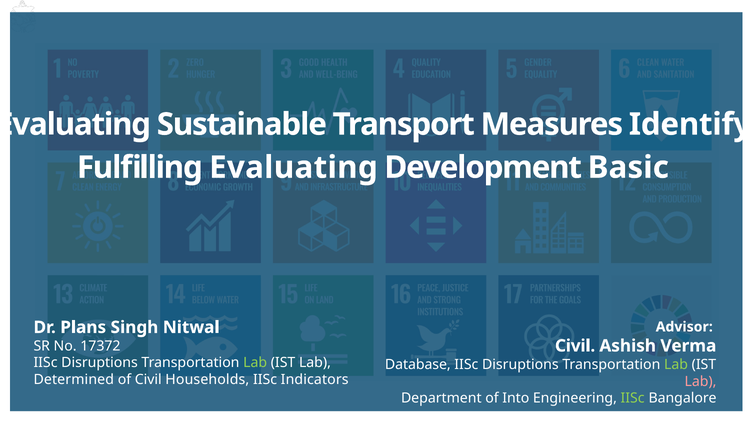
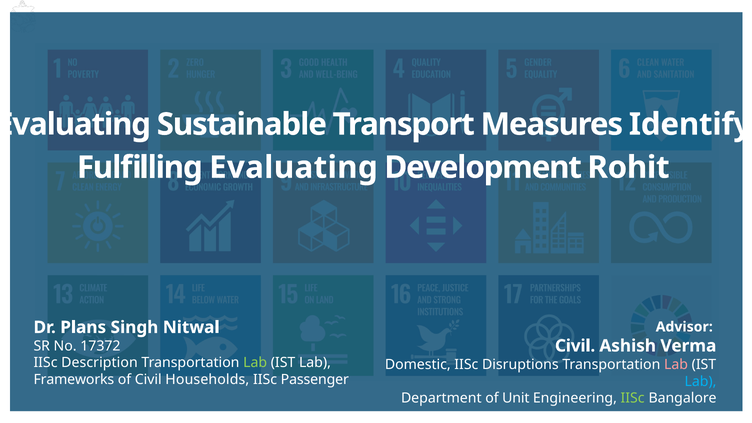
Basic: Basic -> Rohit (628, 167)
Disruptions: Disruptions -> Description (99, 363)
Database: Database -> Domestic (418, 364)
Lab colour: light green -> pink (676, 364)
Determined: Determined -> Frameworks (74, 380)
Indicators: Indicators -> Passenger (315, 380)
Lab colour: pink -> light blue (701, 381)
Into: Into -> Unit (516, 398)
